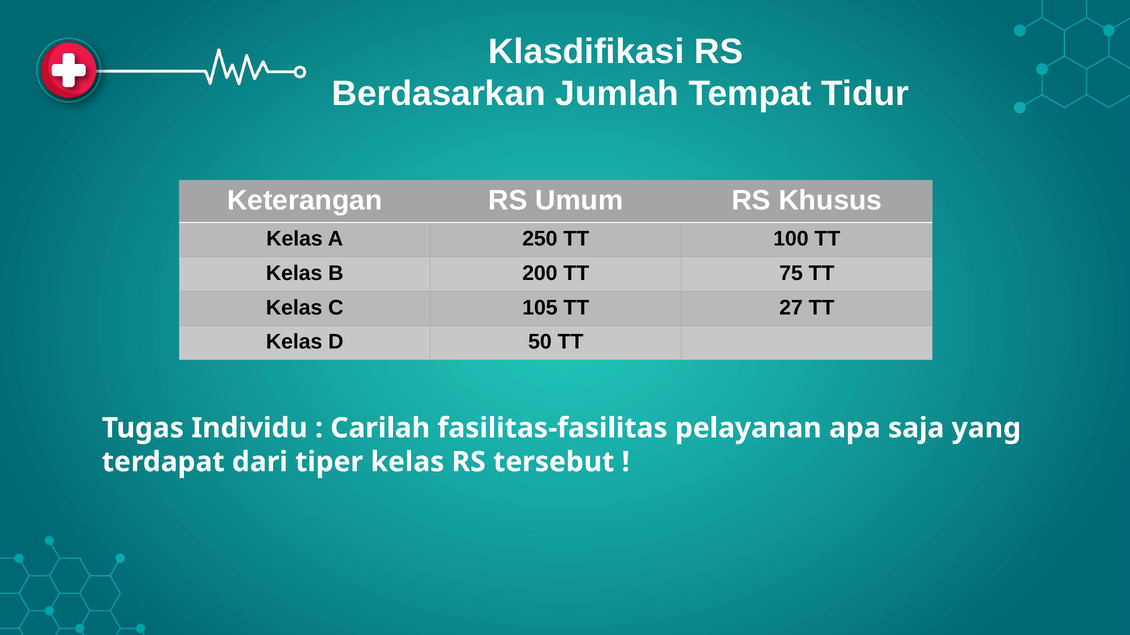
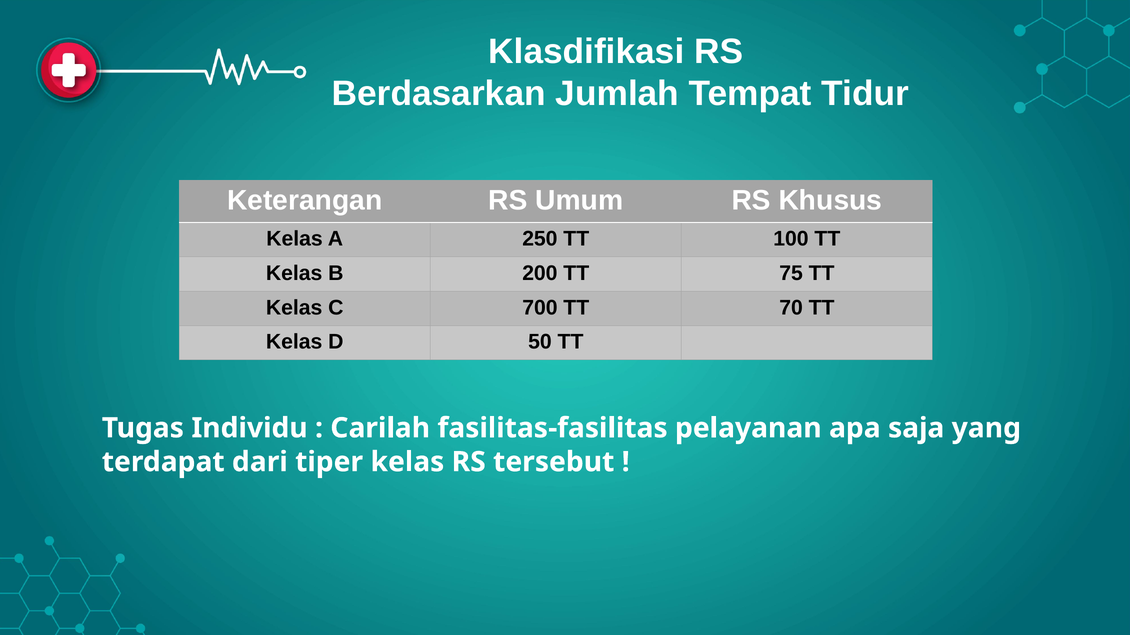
105: 105 -> 700 (540, 308)
27: 27 -> 70 (791, 308)
